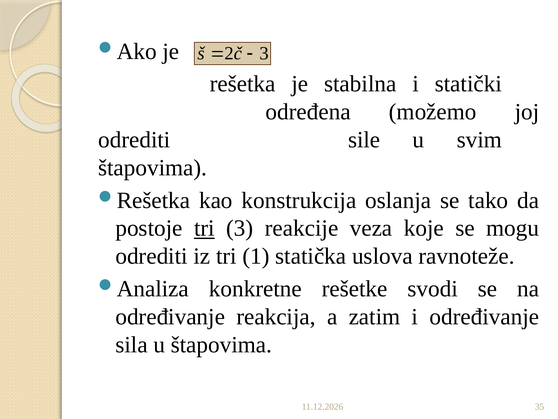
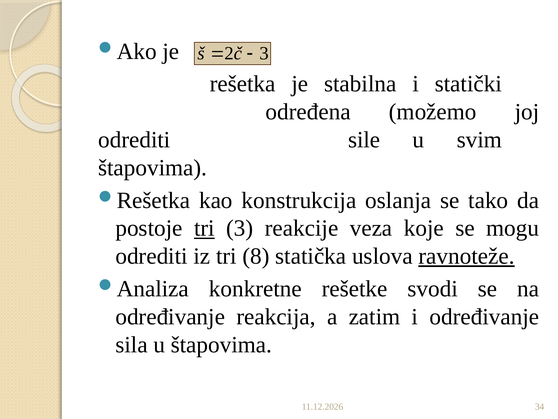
1: 1 -> 8 (256, 256)
ravnoteže underline: none -> present (466, 256)
35: 35 -> 34 (540, 406)
